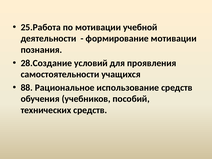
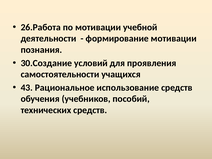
25.Работа: 25.Работа -> 26.Работа (41, 27)
28.Создание: 28.Создание -> 30.Создание (46, 63)
88: 88 -> 43 (27, 88)
